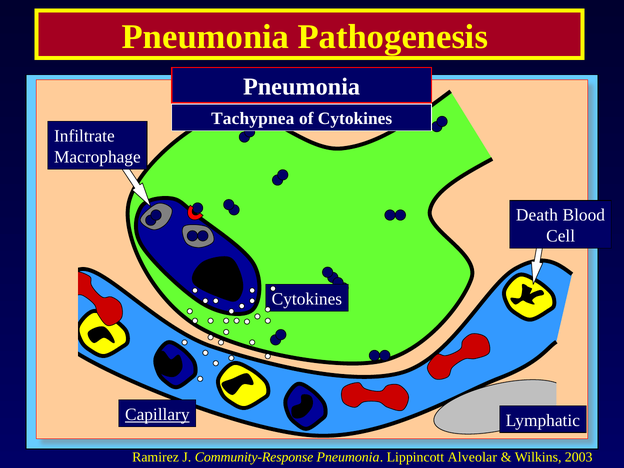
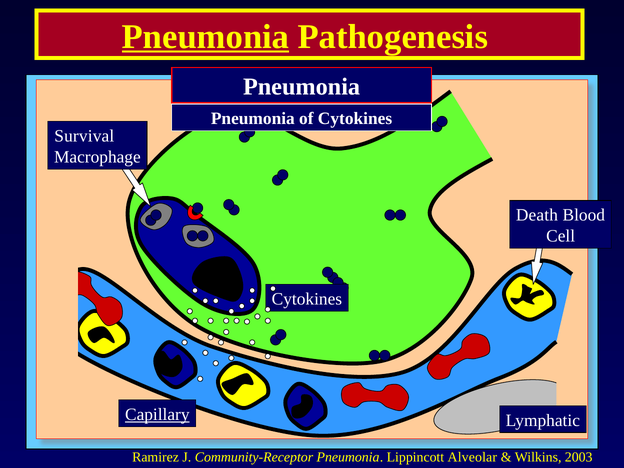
Pneumonia underline: none -> present (206, 37)
Tachypnea: Tachypnea -> Pneumonia (253, 119)
Infiltrate: Infiltrate -> Survival (84, 136)
Community-Response: Community-Response -> Community-Receptor (254, 457)
